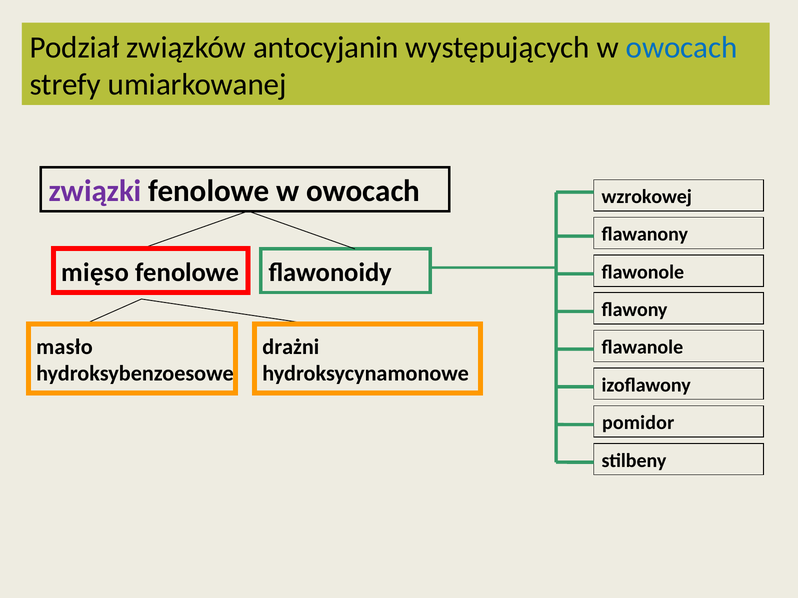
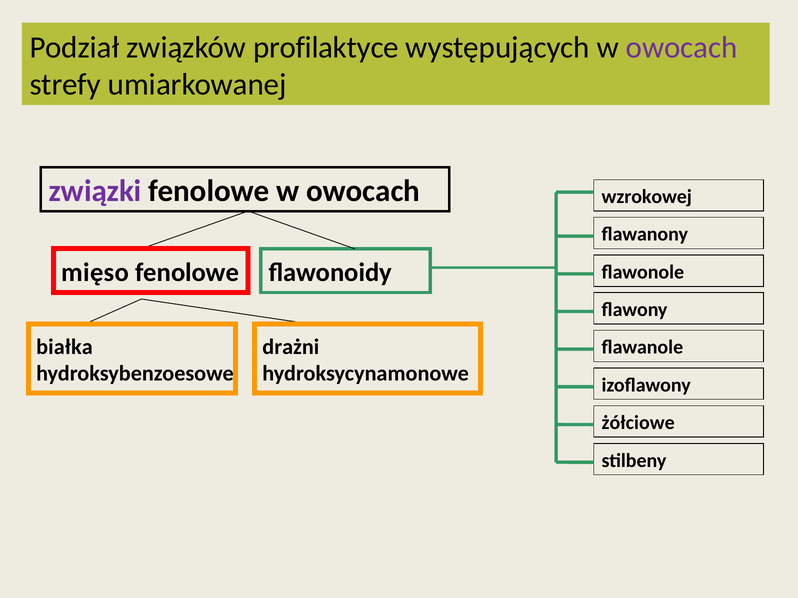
antocyjanin: antocyjanin -> profilaktyce (326, 47)
owocach colour: blue -> purple (682, 47)
masło: masło -> białka (64, 347)
pomidor: pomidor -> żółciowe (638, 423)
